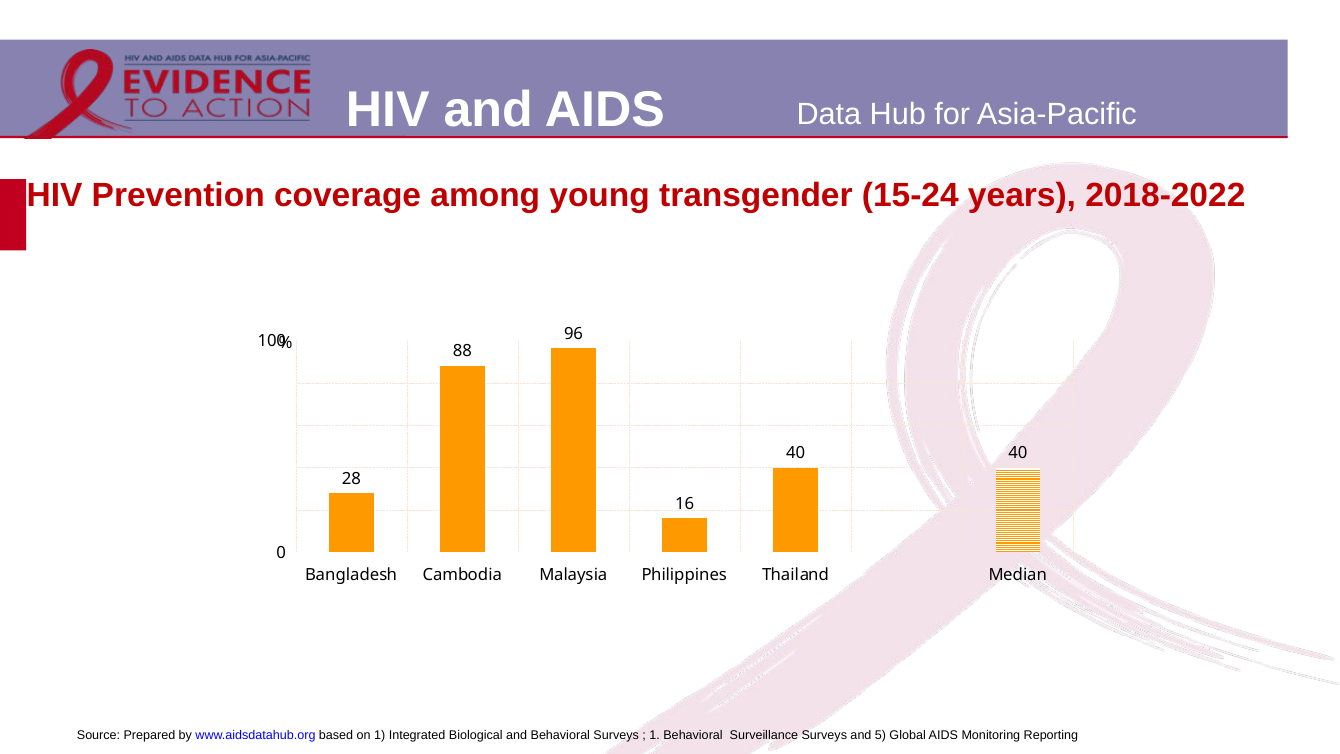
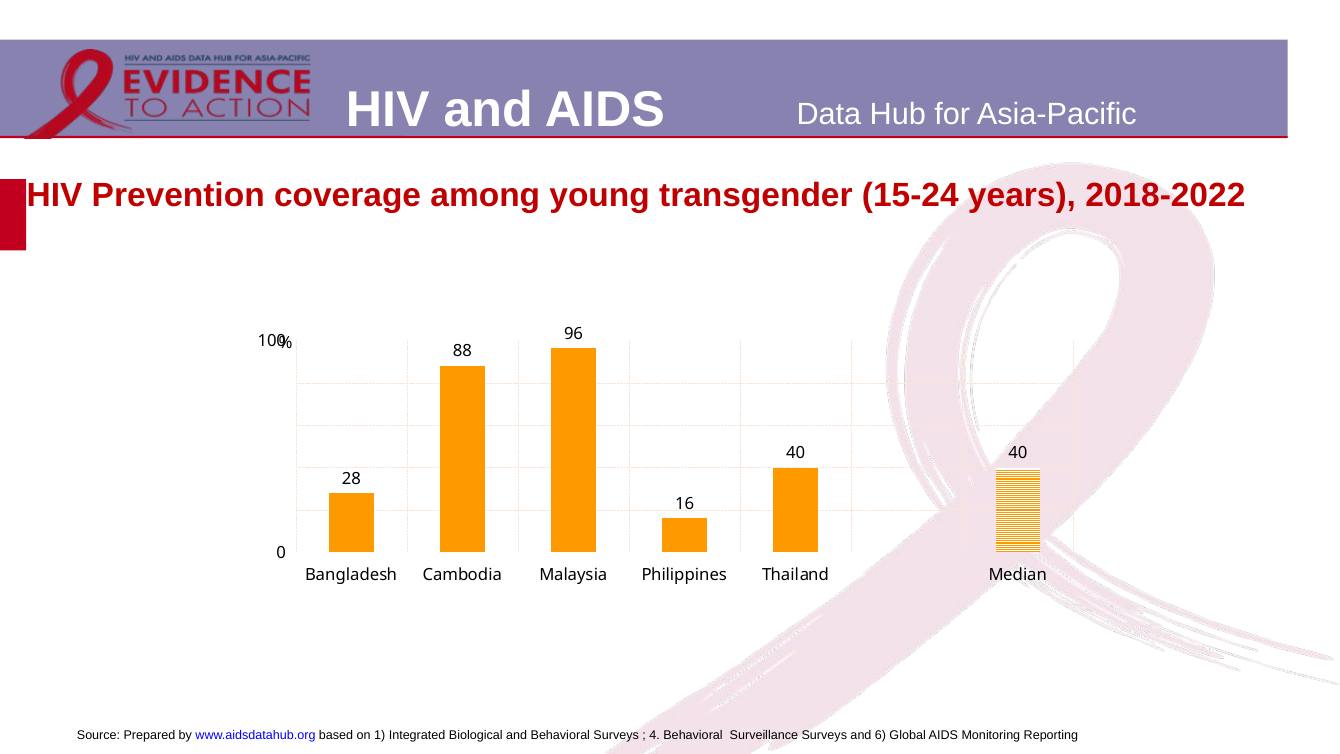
1: 1 -> 4 (655, 735)
5: 5 -> 6 (881, 735)
